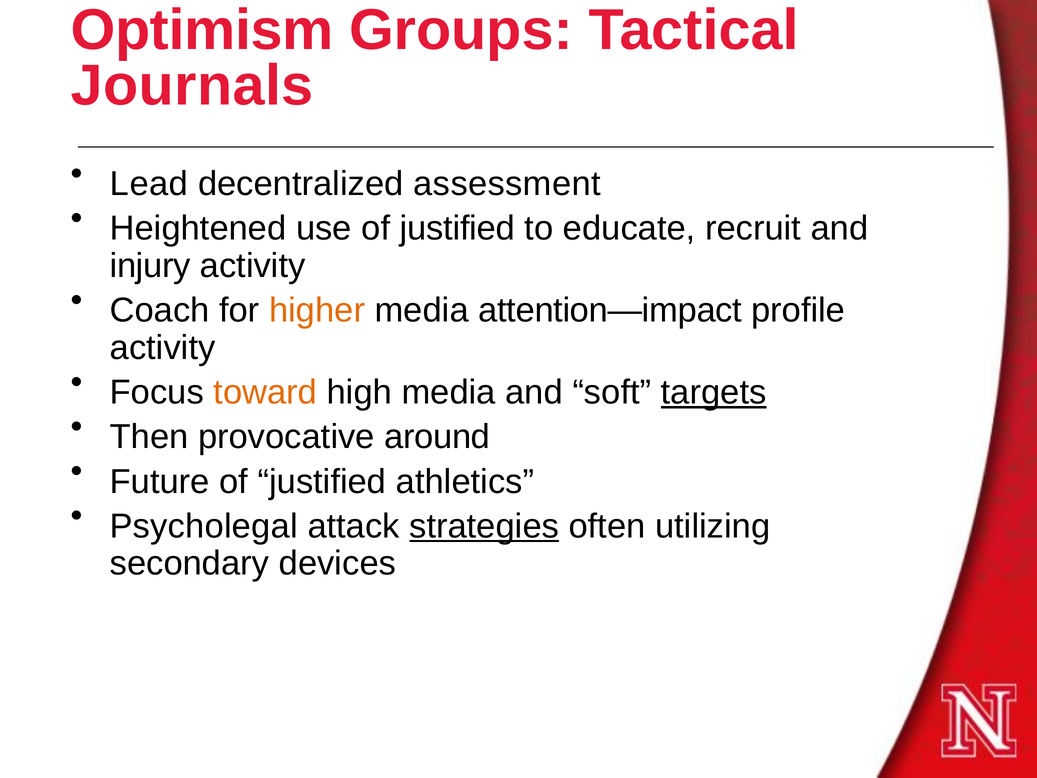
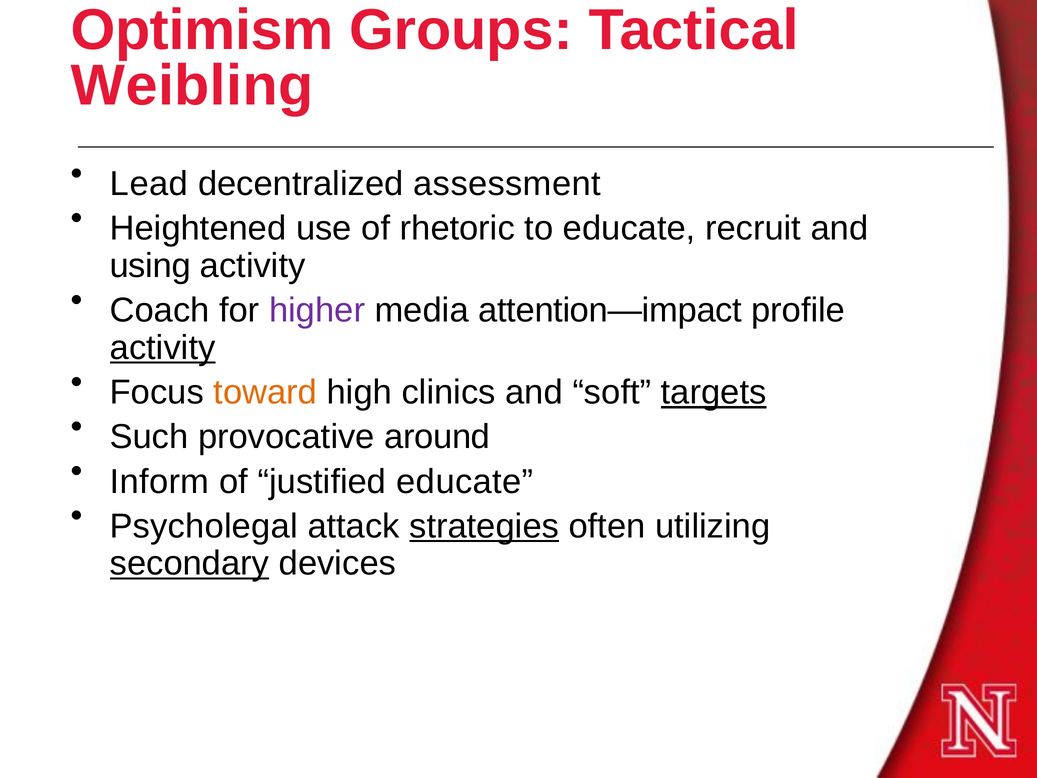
Journals: Journals -> Weibling (192, 86)
use of justified: justified -> rhetoric (457, 228)
injury: injury -> using (150, 266)
higher colour: orange -> purple (317, 310)
activity underline: none -> present (163, 348)
high media: media -> clinics (449, 392)
Then: Then -> Such (149, 437)
Future: Future -> Inform (160, 481)
justified athletics: athletics -> educate (465, 481)
secondary underline: none -> present (189, 563)
